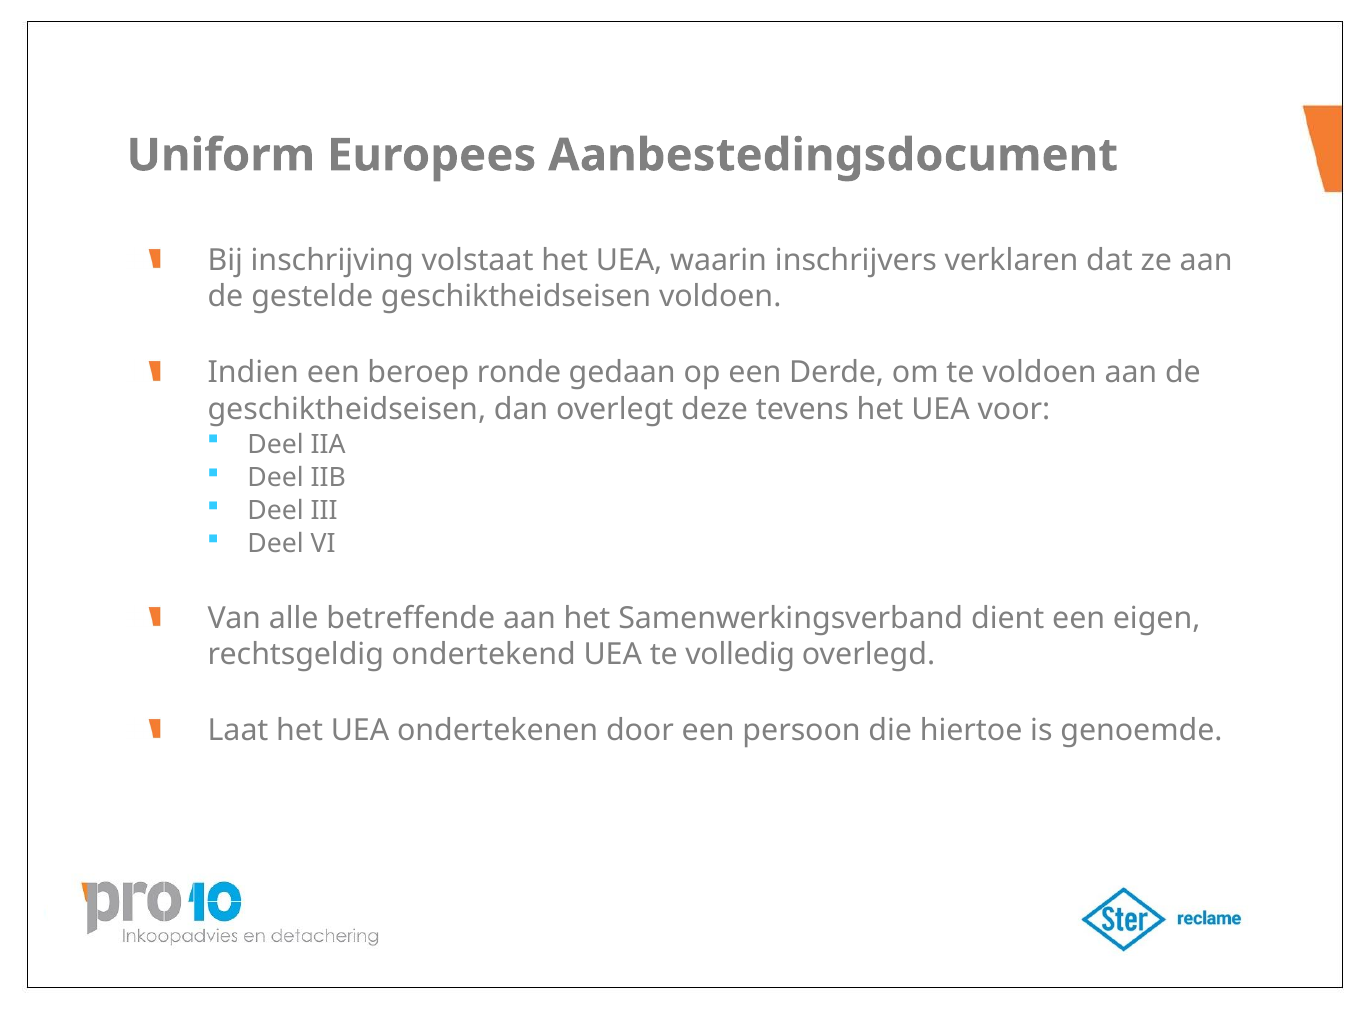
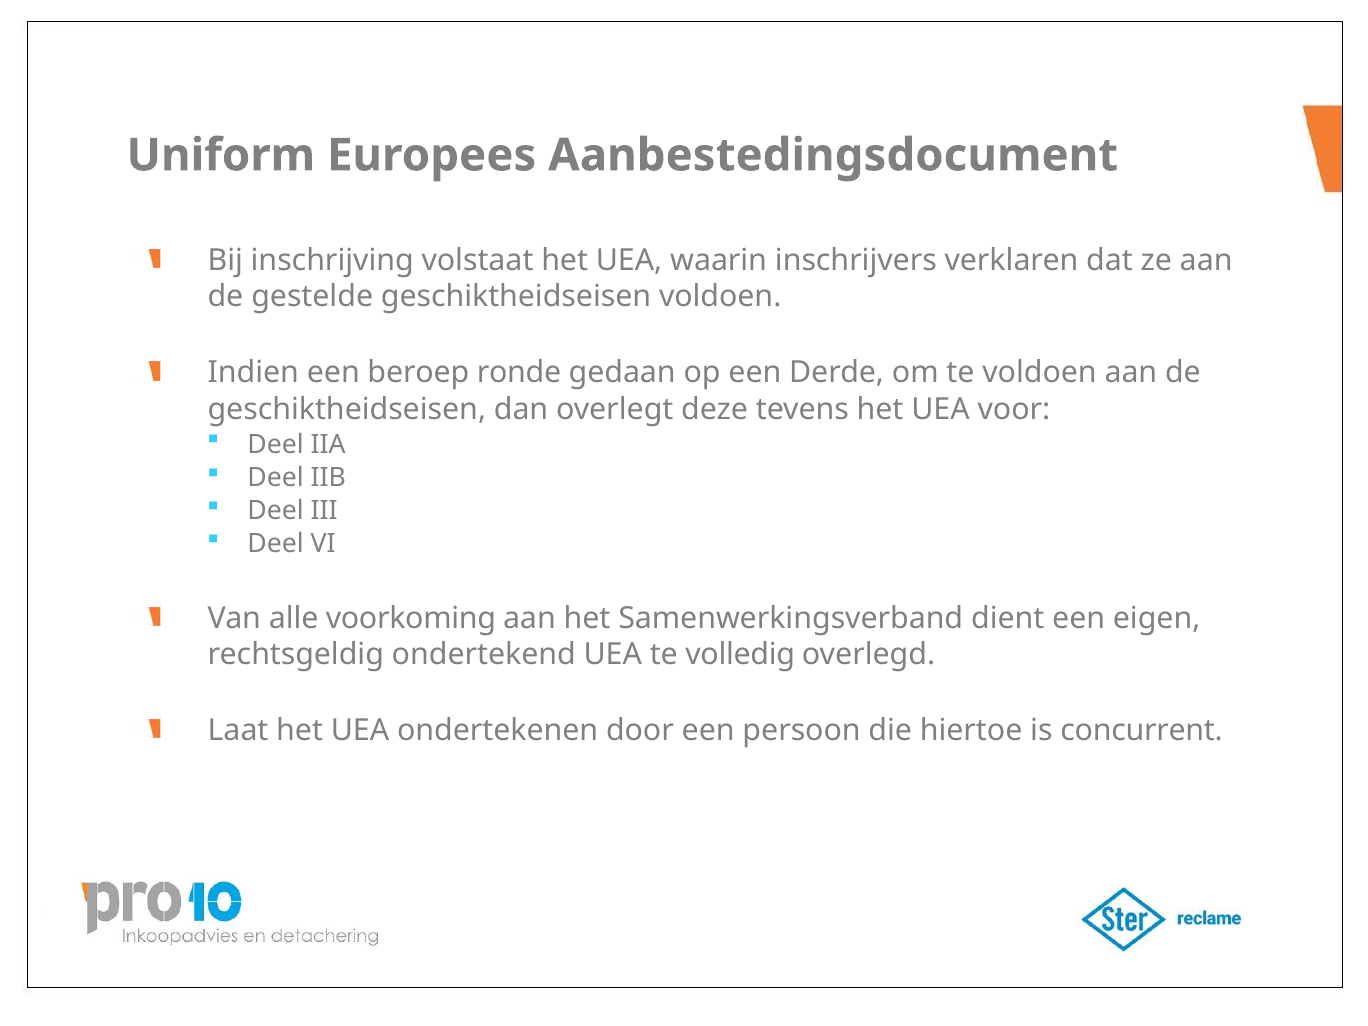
betreffende: betreffende -> voorkoming (411, 618)
genoemde: genoemde -> concurrent (1142, 731)
